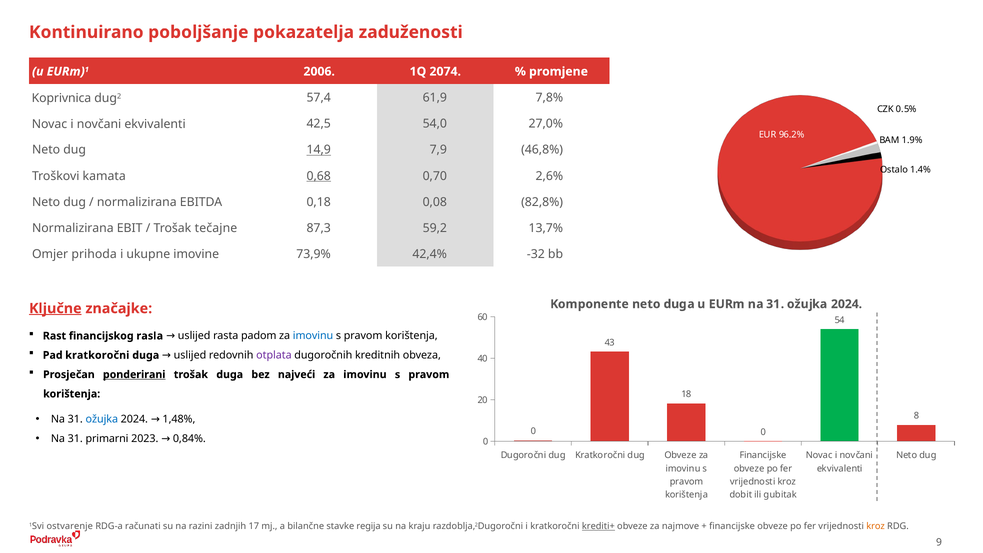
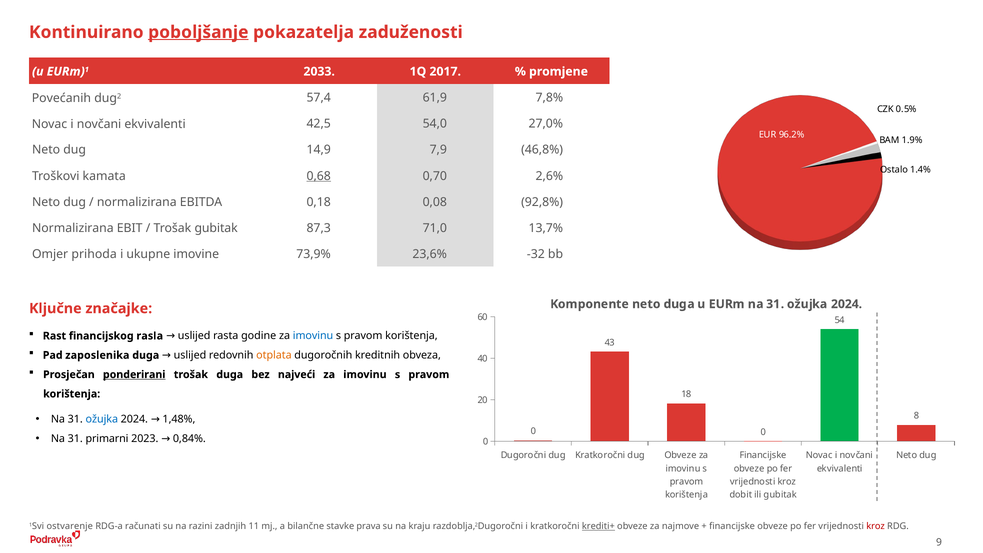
poboljšanje underline: none -> present (198, 32)
2006: 2006 -> 2033 (319, 72)
2074: 2074 -> 2017 (445, 72)
Koprivnica: Koprivnica -> Povećanih (61, 98)
14,9 underline: present -> none (319, 150)
82,8%: 82,8% -> 92,8% (542, 202)
Trošak tečajne: tečajne -> gubitak (216, 228)
59,2: 59,2 -> 71,0 (435, 228)
42,4%: 42,4% -> 23,6% (430, 254)
Ključne underline: present -> none (55, 308)
padom: padom -> godine (259, 336)
Pad kratkoročni: kratkoročni -> zaposlenika (97, 355)
otplata colour: purple -> orange (274, 355)
17: 17 -> 11 (254, 526)
regija: regija -> prava (369, 526)
kroz colour: orange -> red (876, 526)
